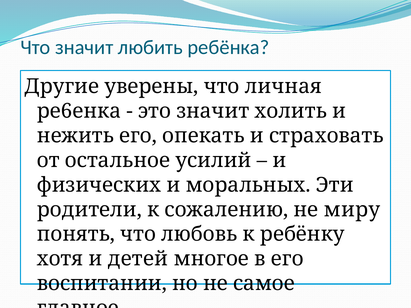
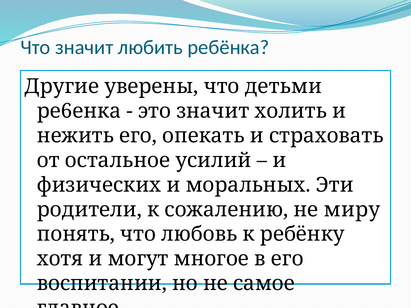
личная: личная -> детьми (283, 86)
детей: детей -> могут (138, 259)
